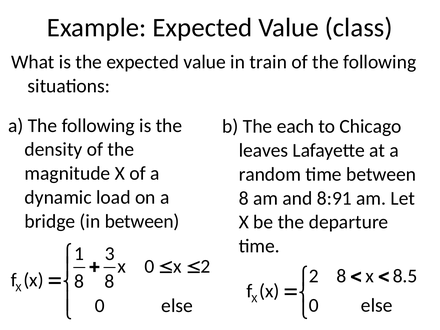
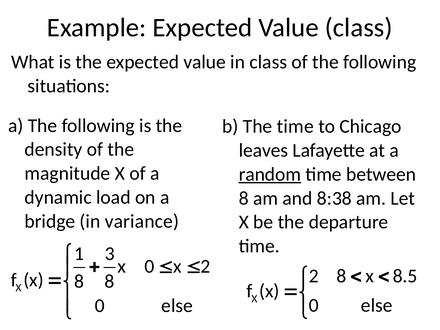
in train: train -> class (268, 62)
The each: each -> time (295, 127)
random underline: none -> present (270, 174)
8:91: 8:91 -> 8:38 (334, 198)
in between: between -> variance (142, 221)
